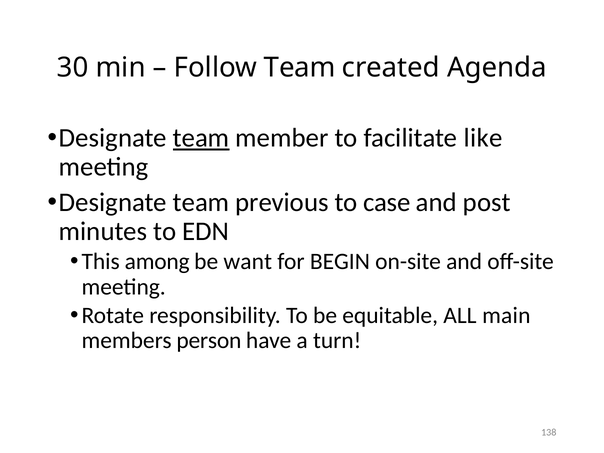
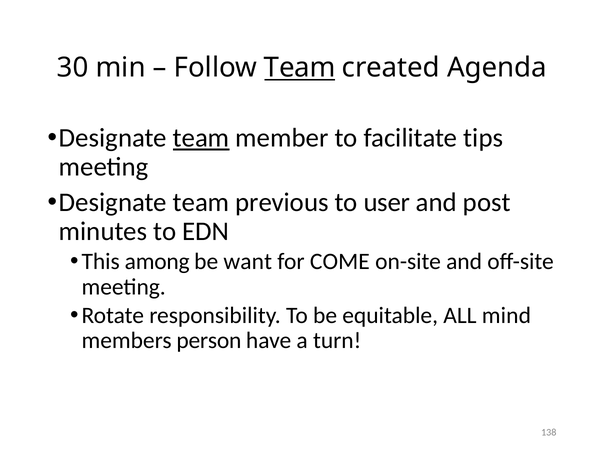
Team underline: none -> present (300, 68)
like: like -> tips (483, 138)
case: case -> user (387, 202)
BEGIN: BEGIN -> COME (340, 262)
main: main -> mind (506, 315)
